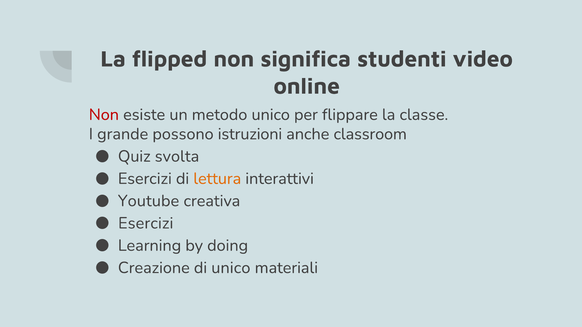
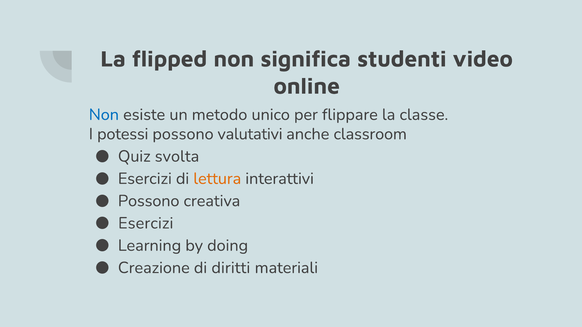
Non colour: red -> blue (104, 115)
grande: grande -> potessi (123, 134)
istruzioni: istruzioni -> valutativi (250, 134)
Youtube: Youtube -> Possono (149, 201)
di unico: unico -> diritti (231, 268)
